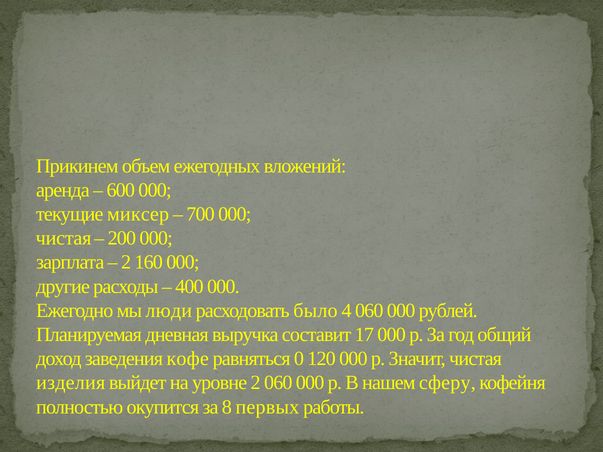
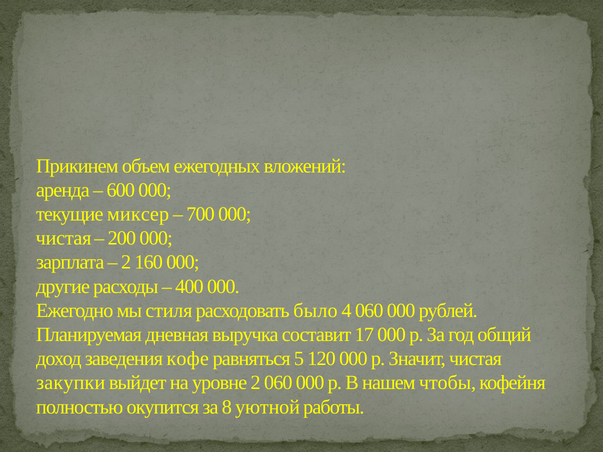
люди: люди -> стиля (169, 311)
0: 0 -> 5 (299, 359)
изделия: изделия -> закупки (71, 383)
сферу: сферу -> чтобы (447, 383)
первых: первых -> уютной (268, 407)
